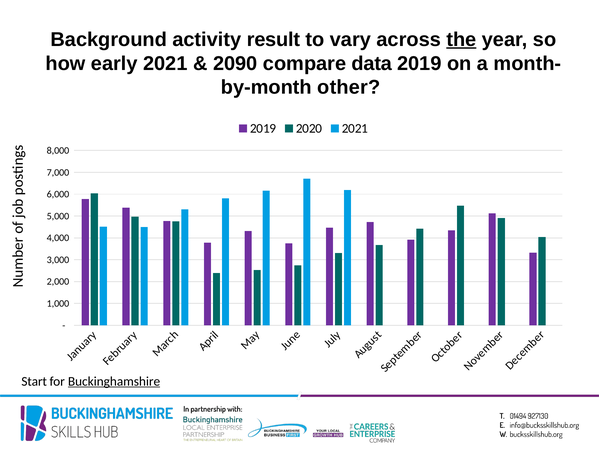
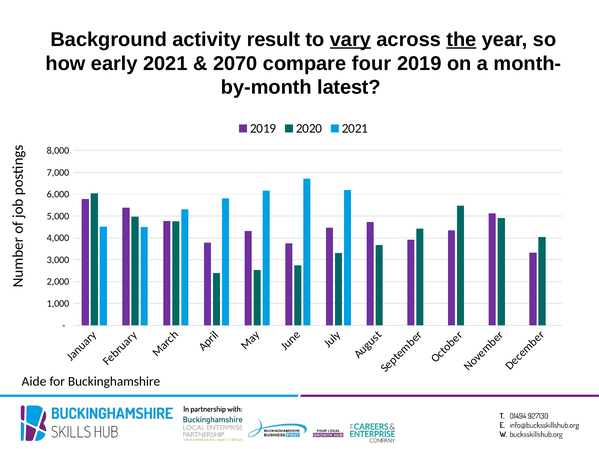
vary underline: none -> present (350, 40)
2090: 2090 -> 2070 (235, 63)
data: data -> four (372, 63)
other: other -> latest (349, 87)
Start: Start -> Aide (34, 382)
Buckinghamshire underline: present -> none (114, 382)
